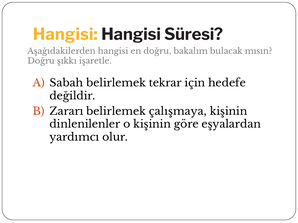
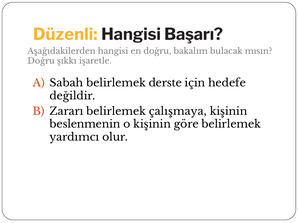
Hangisi: Hangisi -> Düzenli (65, 34)
Süresi: Süresi -> Başarı (194, 34)
tekrar: tekrar -> derste (165, 83)
dinlenilenler: dinlenilenler -> beslenmenin (85, 124)
göre eşyalardan: eşyalardan -> belirlemek (231, 124)
